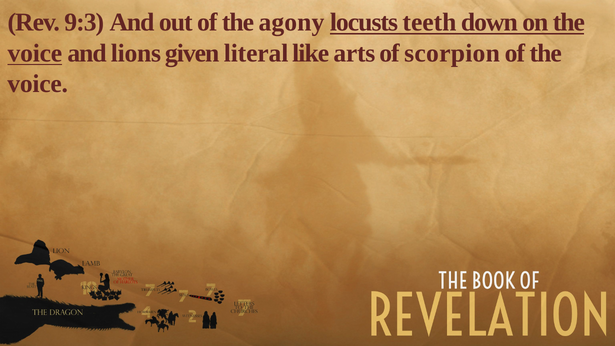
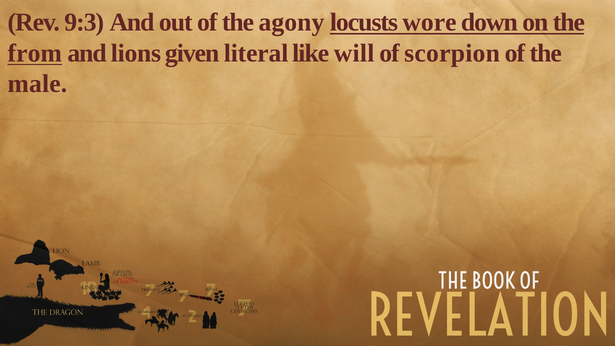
teeth: teeth -> wore (429, 22)
voice: voice -> from (35, 53)
arts: arts -> will (354, 53)
voice: voice -> male (37, 84)
